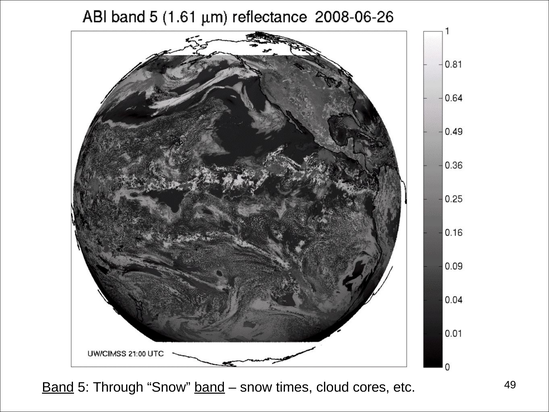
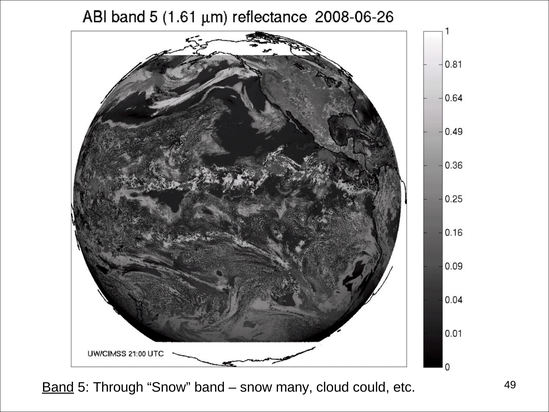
band underline: present -> none (210, 387)
times: times -> many (294, 387)
cores: cores -> could (371, 387)
